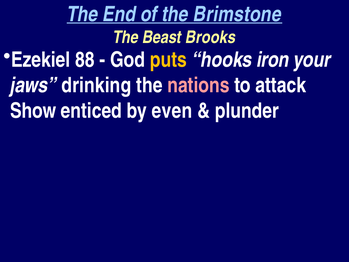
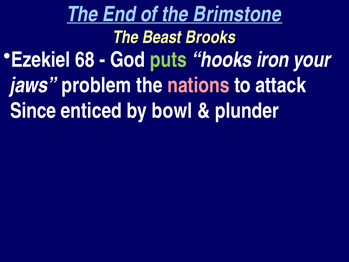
88: 88 -> 68 (85, 60)
puts colour: yellow -> light green (168, 60)
drinking: drinking -> problem (96, 85)
Show: Show -> Since (33, 111)
even: even -> bowl (172, 111)
